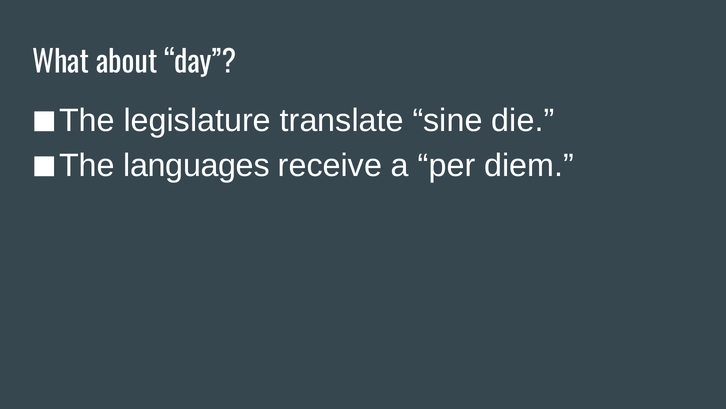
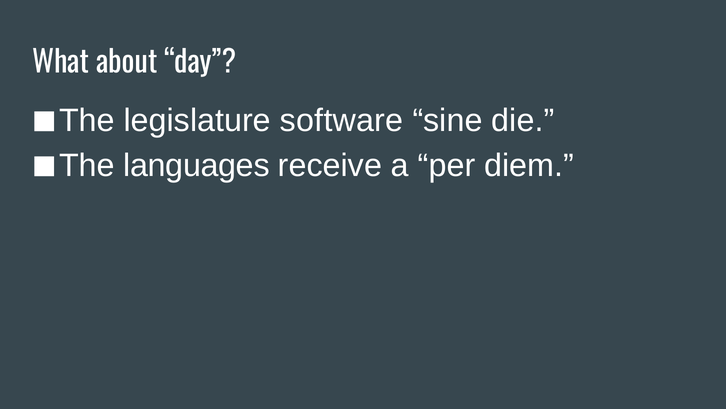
translate: translate -> software (342, 120)
